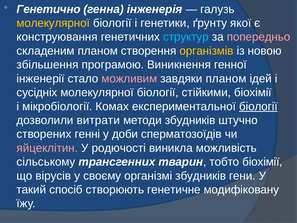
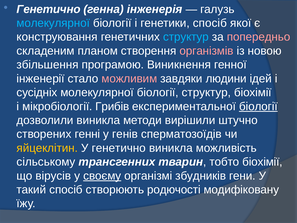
молекулярної colour: yellow -> light blue (53, 23)
генетики ґрунту: ґрунту -> спосіб (210, 23)
організмів colour: yellow -> pink (206, 51)
завдяки планом: планом -> людини (226, 79)
біології стійкими: стійкими -> структур (206, 92)
Комах: Комах -> Грибів (112, 106)
дозволили витрати: витрати -> виникла (98, 120)
методи збудників: збудників -> вирішили (190, 120)
доби: доби -> генів (125, 134)
яйцеклітин colour: pink -> yellow (47, 148)
У родючості: родючості -> генетично (119, 148)
своєму underline: none -> present (102, 176)
генетичне: генетичне -> родючості (174, 189)
